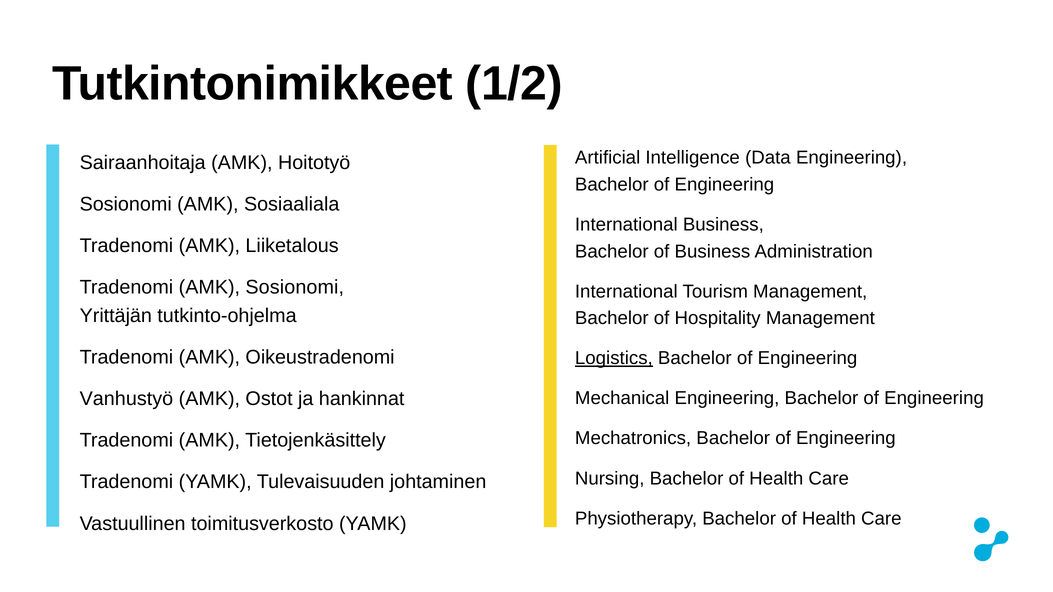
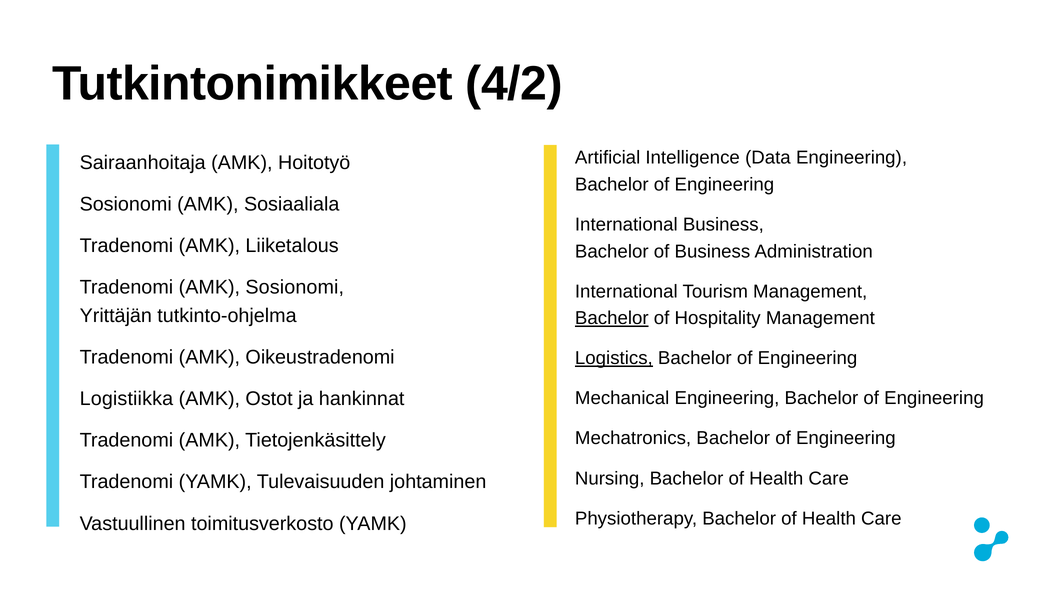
1/2: 1/2 -> 4/2 (514, 84)
Bachelor underline: none -> present (612, 318)
Vanhustyö: Vanhustyö -> Logistiikka (126, 399)
